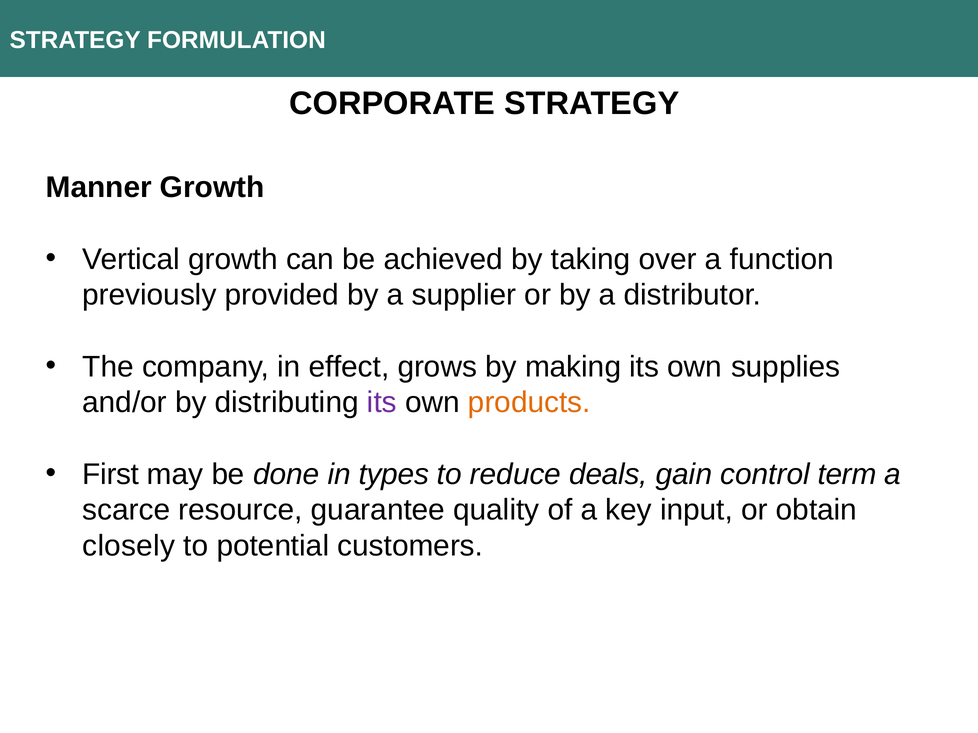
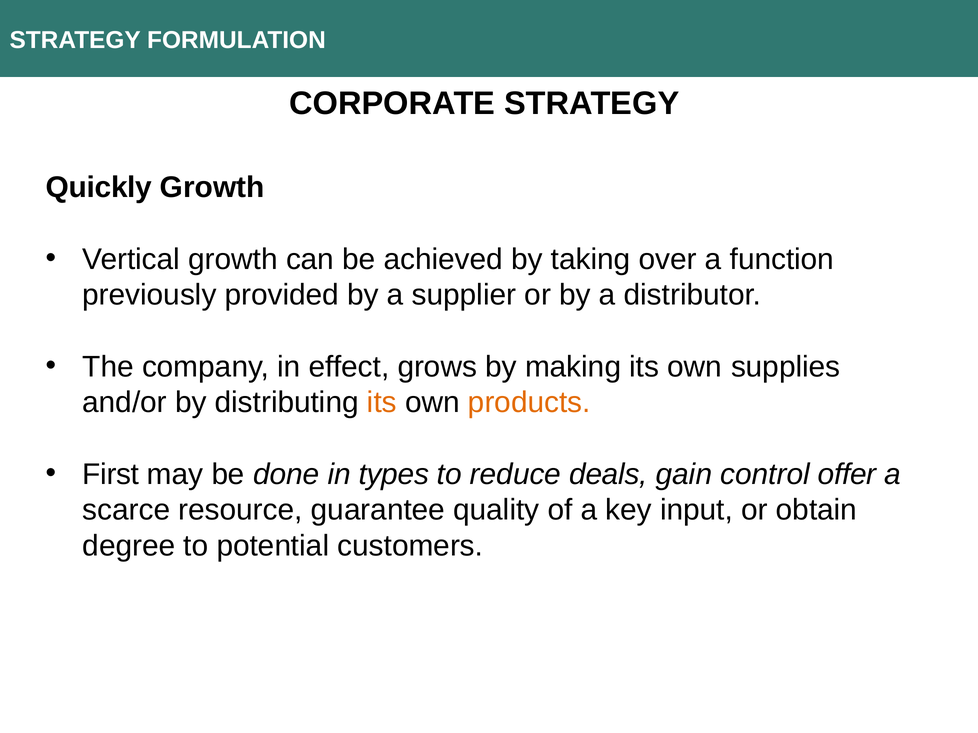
Manner: Manner -> Quickly (99, 188)
its colour: purple -> orange (382, 403)
term: term -> offer (847, 475)
closely: closely -> degree (129, 546)
